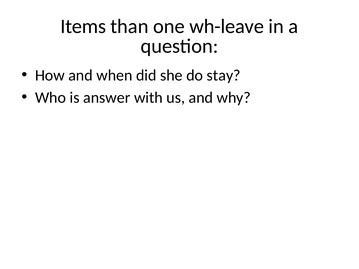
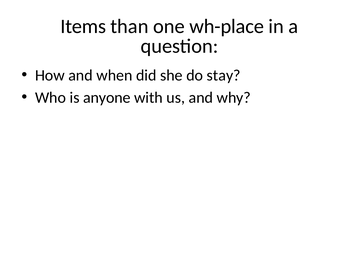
wh-leave: wh-leave -> wh-place (227, 26)
answer: answer -> anyone (107, 98)
